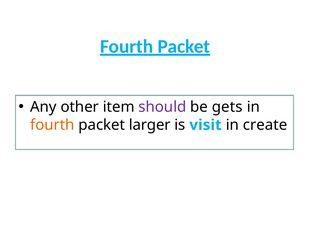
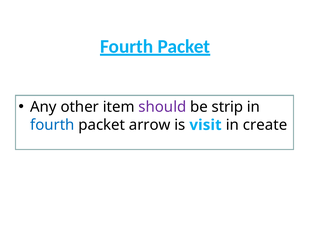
gets: gets -> strip (227, 107)
fourth colour: orange -> blue (52, 125)
larger: larger -> arrow (150, 125)
